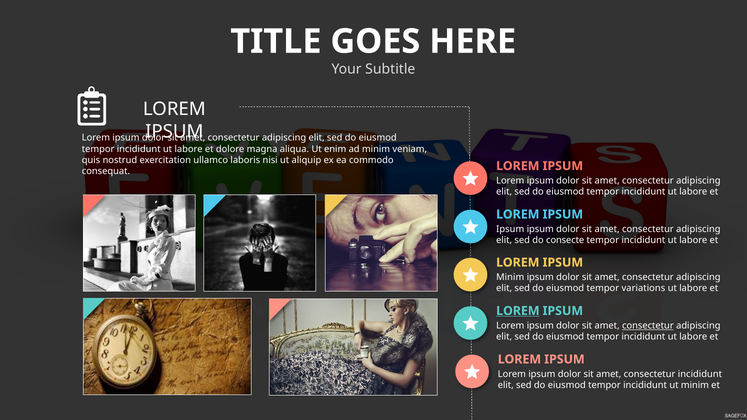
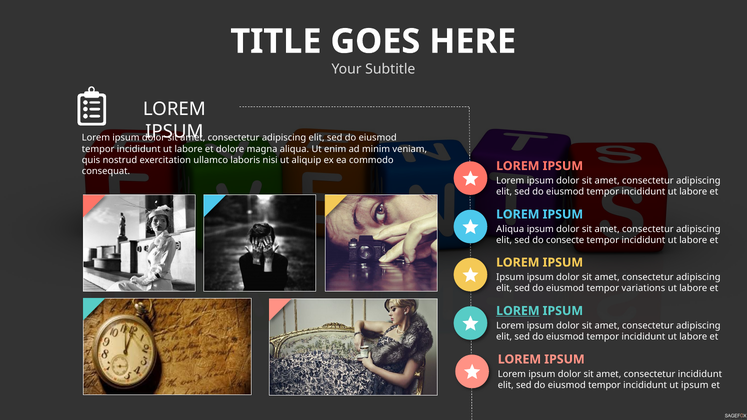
Ipsum: Ipsum -> Aliqua (510, 229)
Minim: Minim -> Ipsum (510, 277)
consectetur underline: present -> none (648, 326)
ut minim: minim -> ipsum (695, 385)
